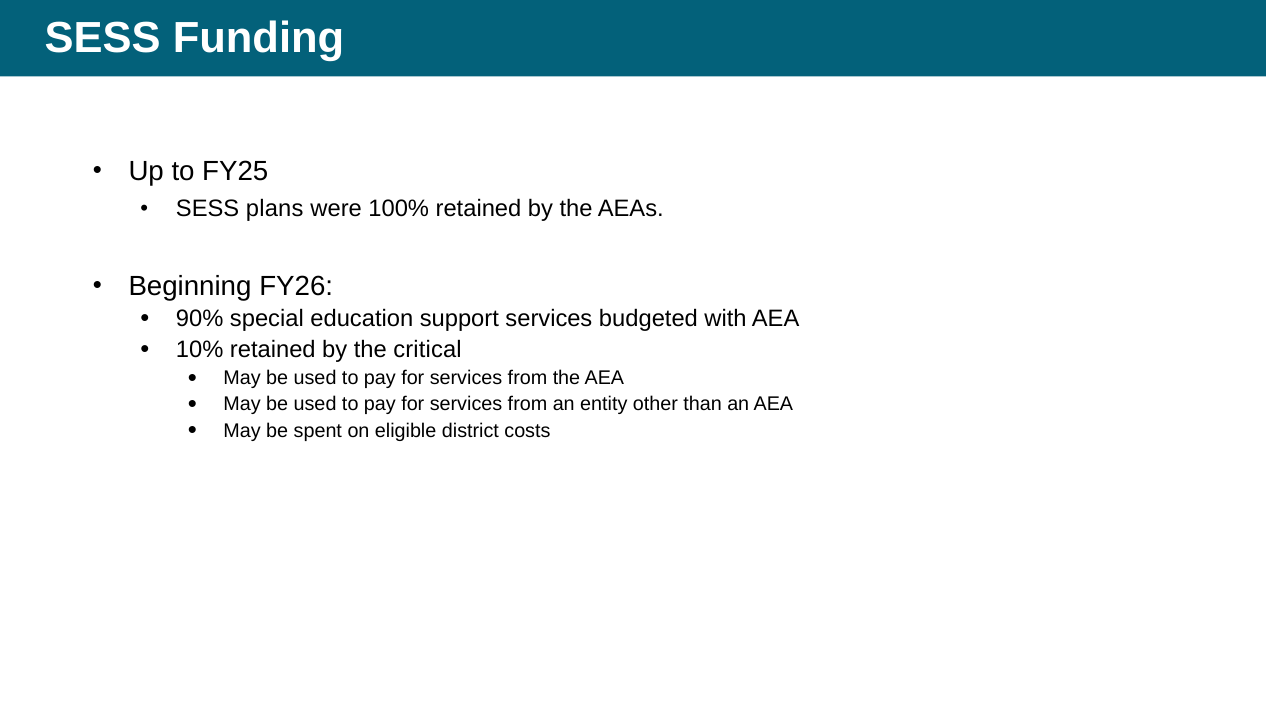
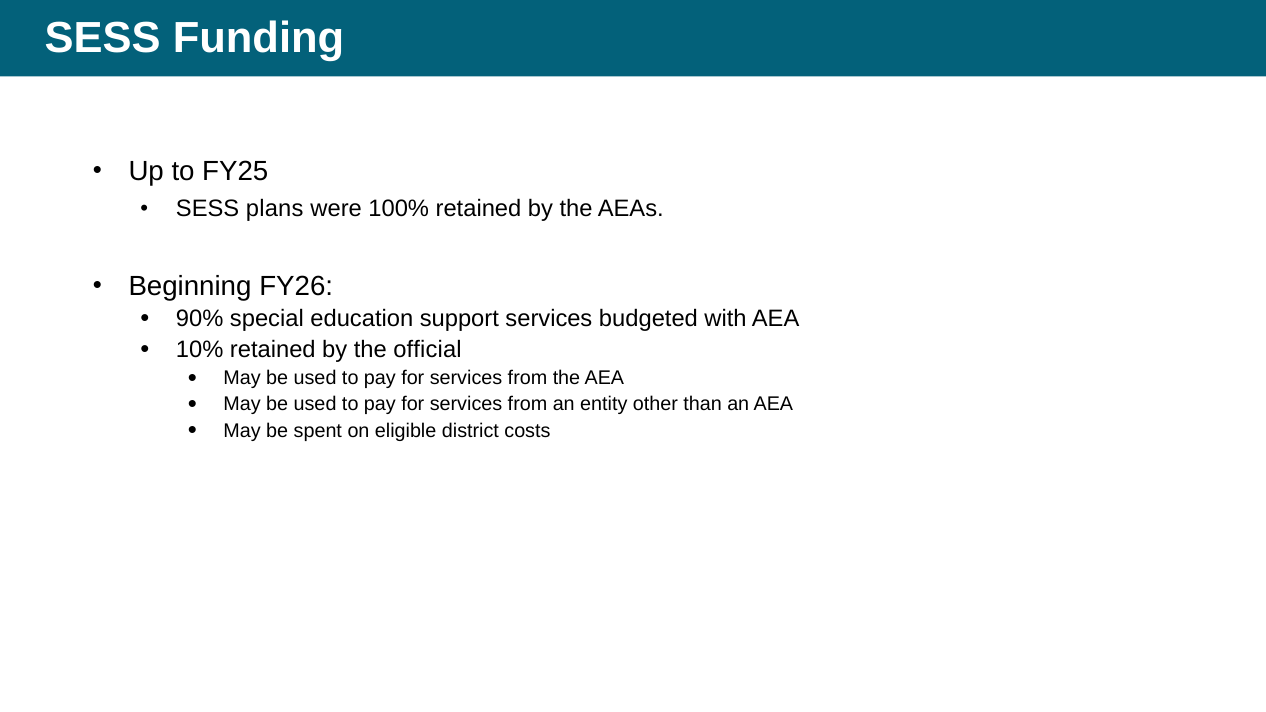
critical: critical -> official (428, 350)
